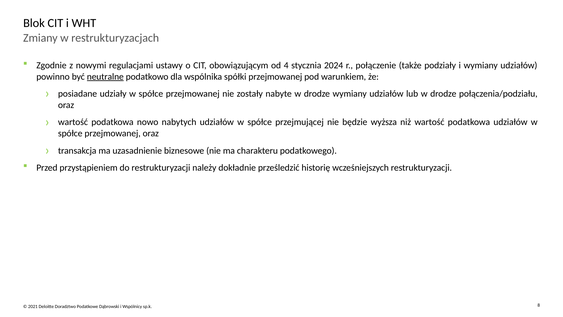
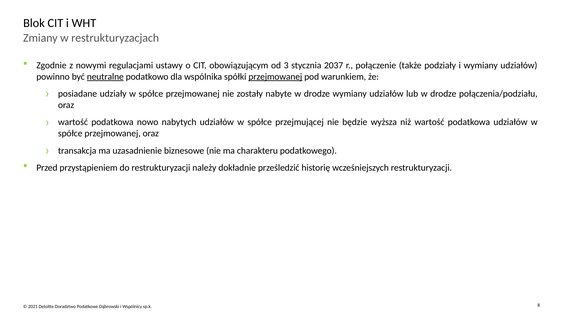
4: 4 -> 3 (286, 65)
2024: 2024 -> 2037 (334, 65)
przejmowanej underline: none -> present (275, 77)
